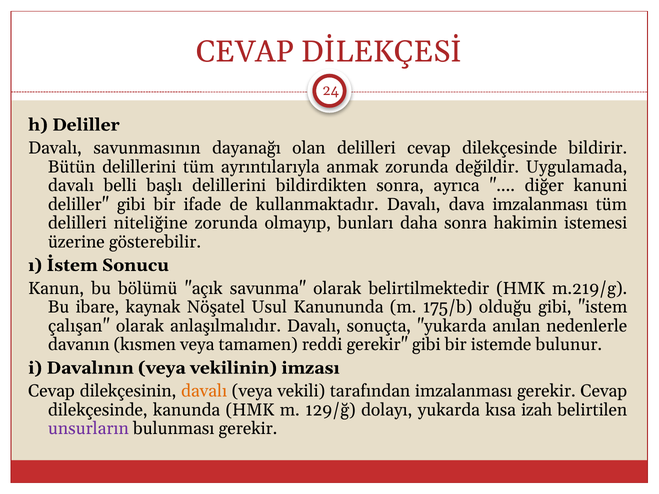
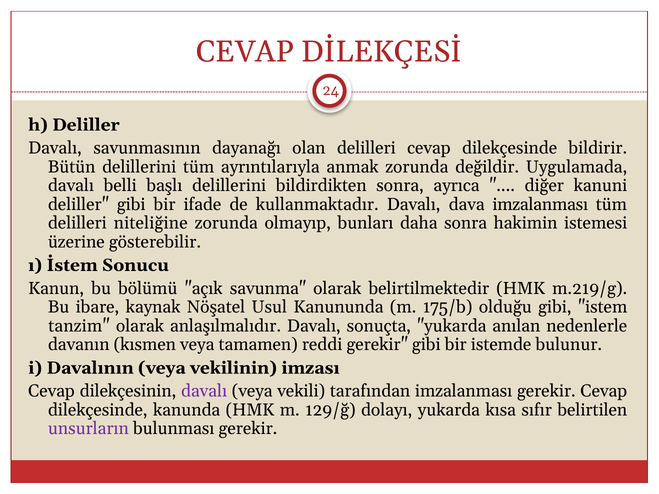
çalışan: çalışan -> tanzim (79, 326)
davalı colour: orange -> purple (204, 391)
izah: izah -> sıfır (537, 410)
